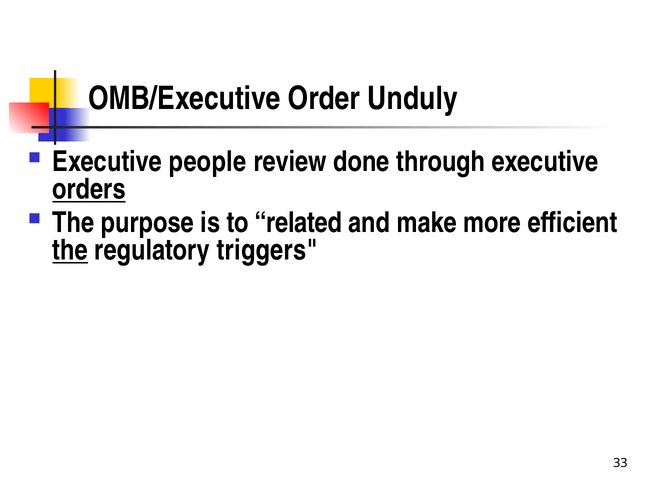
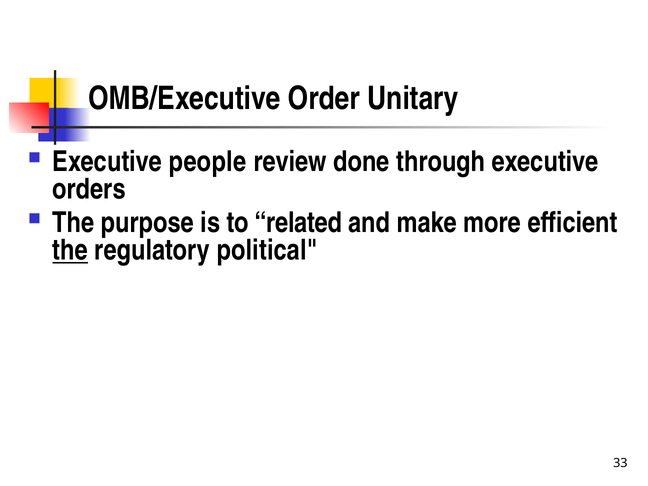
Unduly: Unduly -> Unitary (413, 99)
orders underline: present -> none (89, 189)
triggers: triggers -> political (267, 250)
